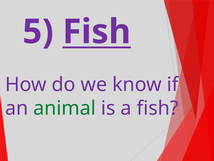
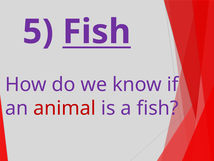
animal colour: green -> red (65, 108)
